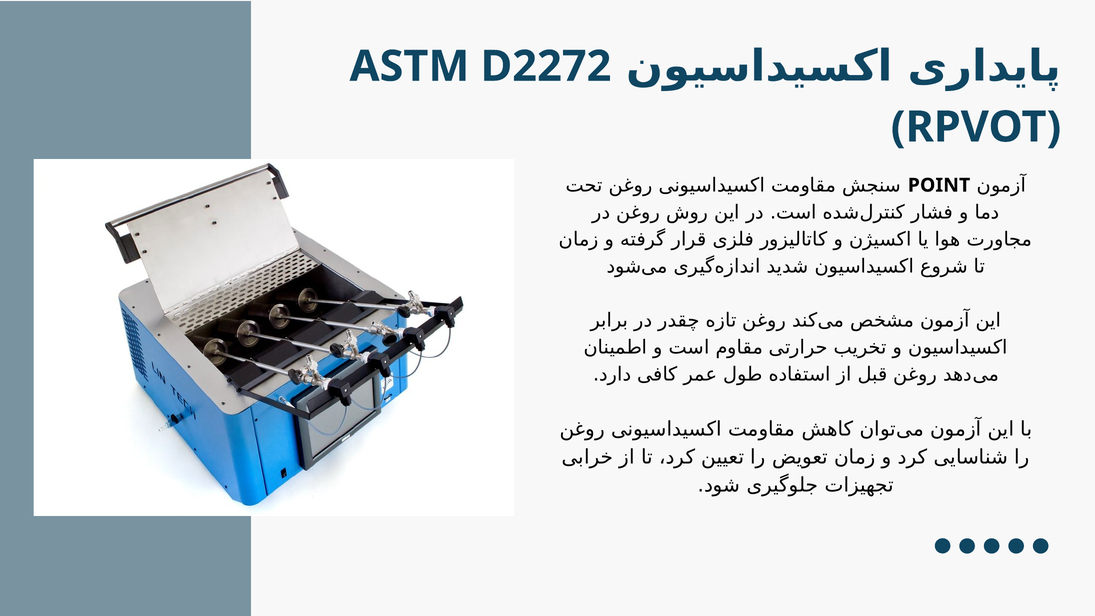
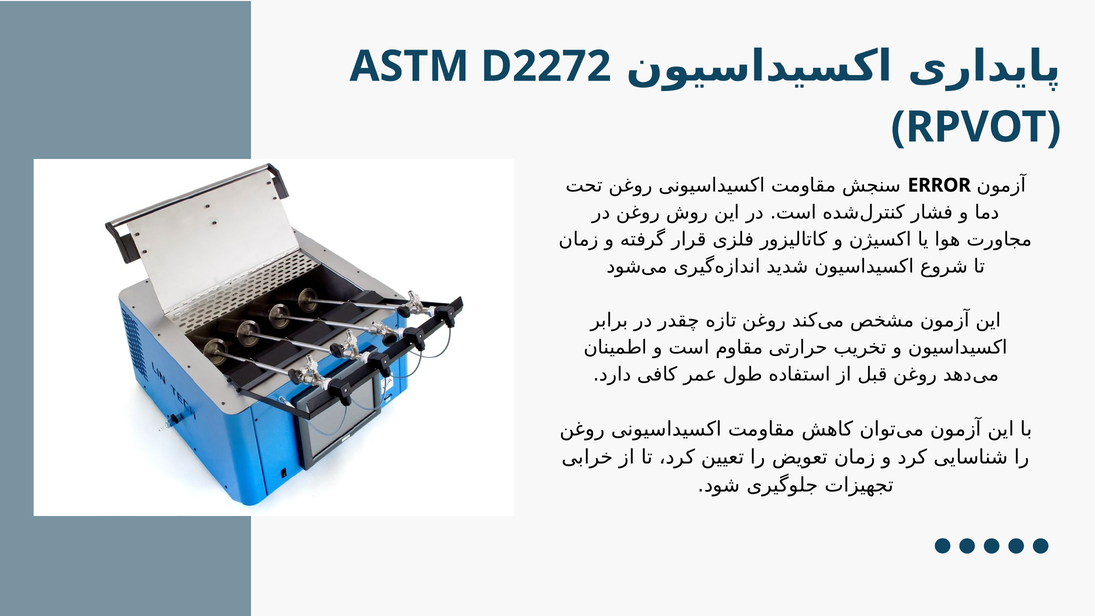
POINT: POINT -> ERROR (939, 185)
